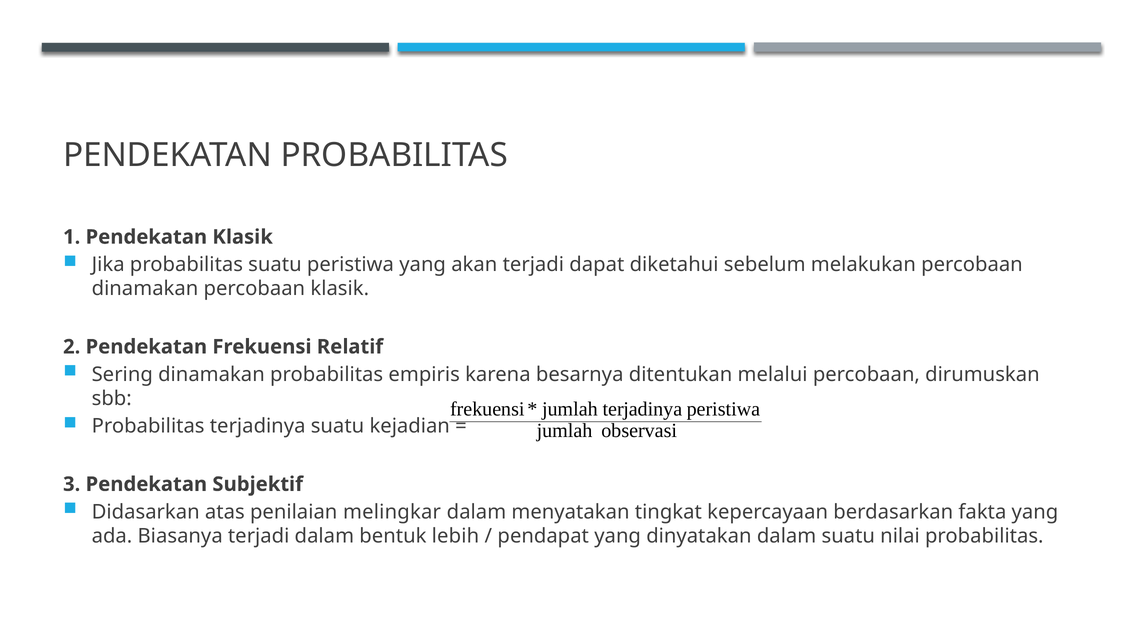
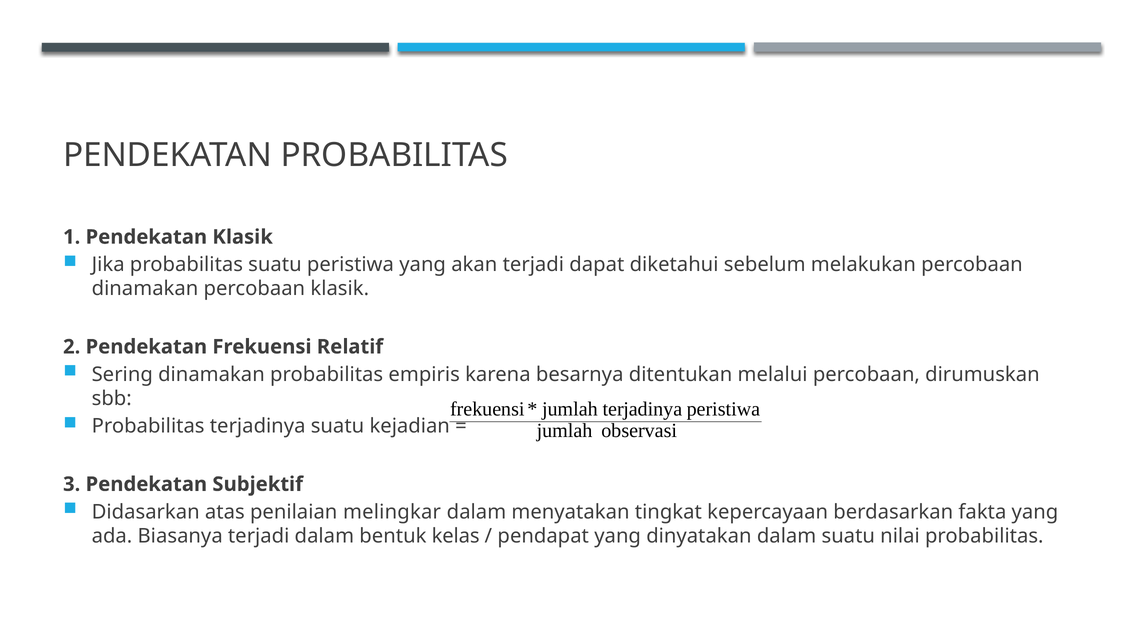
lebih: lebih -> kelas (456, 536)
